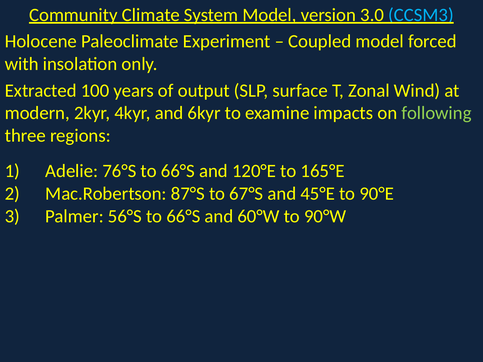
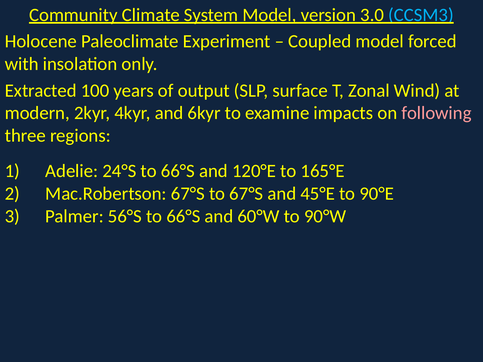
following colour: light green -> pink (436, 113)
76°S: 76°S -> 24°S (119, 171)
Mac.Robertson 87°S: 87°S -> 67°S (188, 194)
